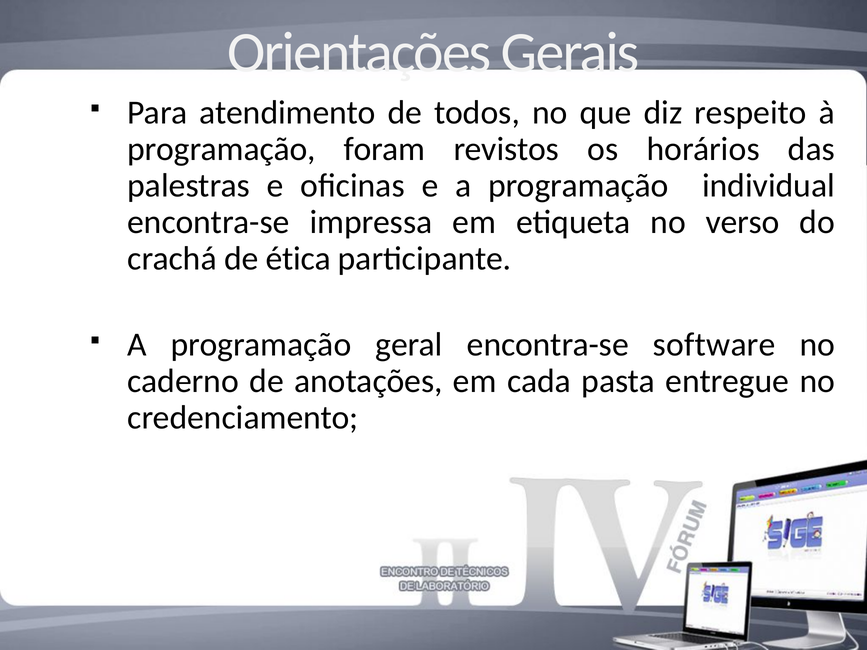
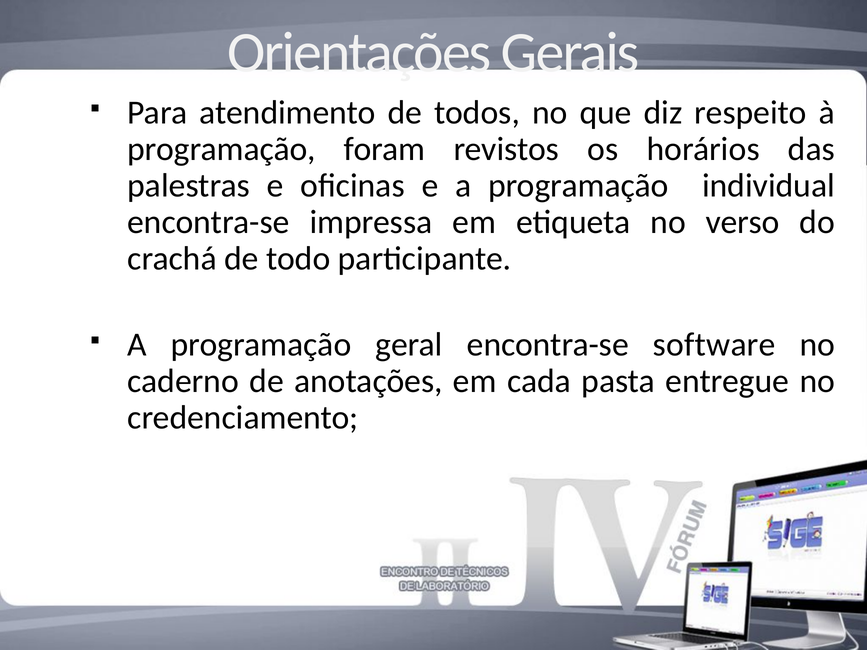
ética: ética -> todo (298, 259)
